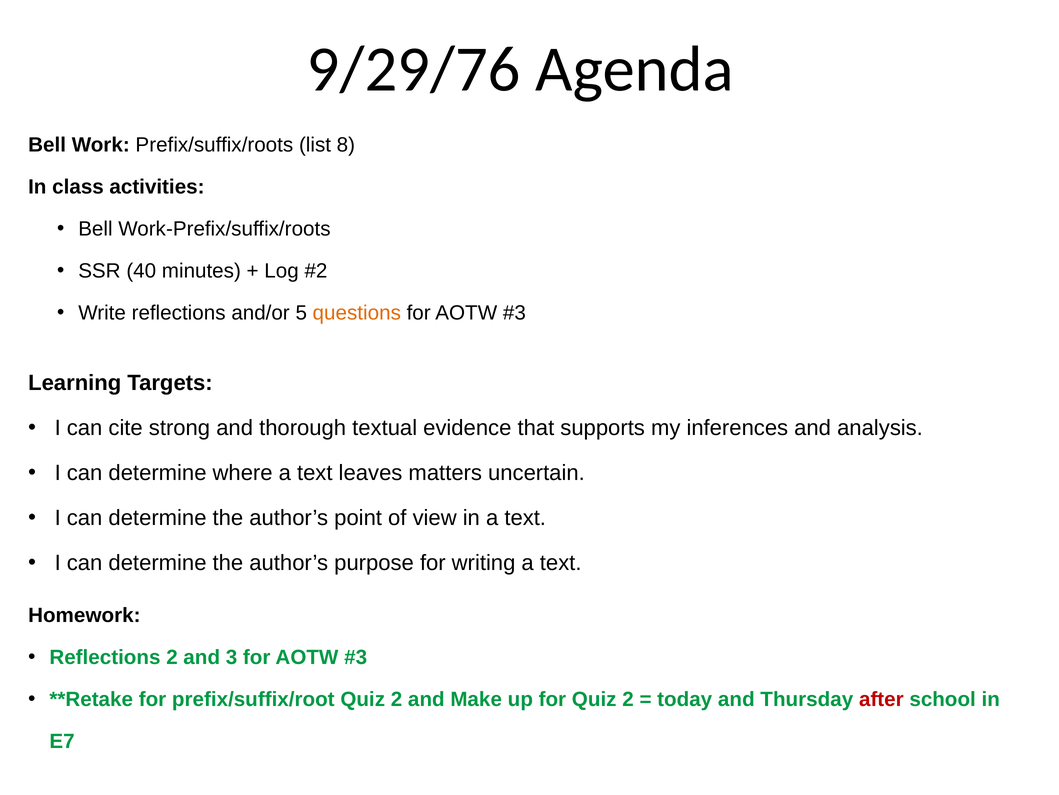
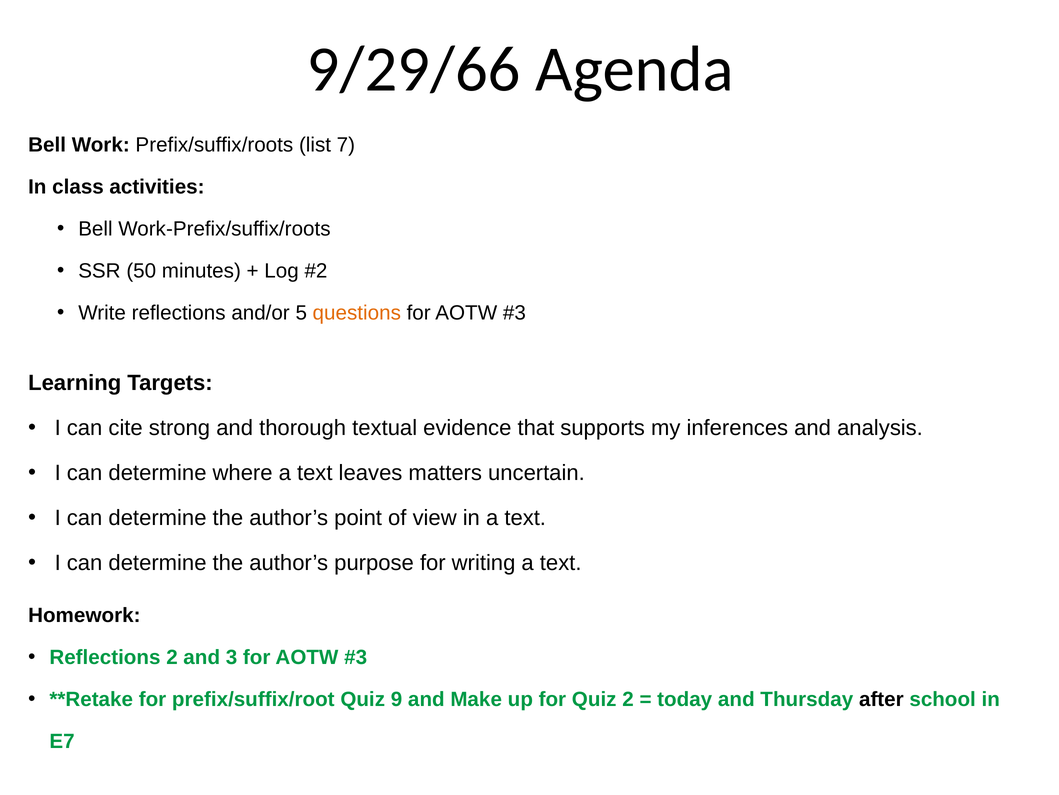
9/29/76: 9/29/76 -> 9/29/66 (414, 69)
8: 8 -> 7 (346, 145)
40: 40 -> 50 (141, 271)
prefix/suffix/root Quiz 2: 2 -> 9 (397, 699)
after colour: red -> black (881, 699)
